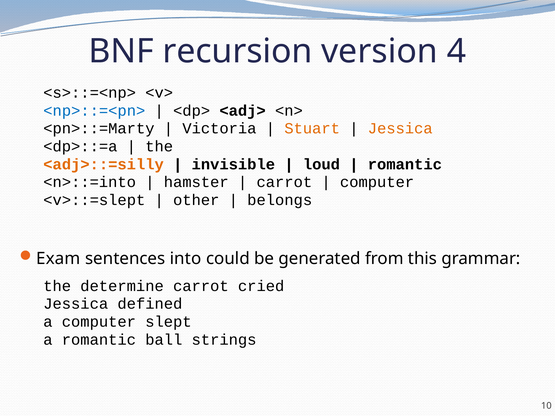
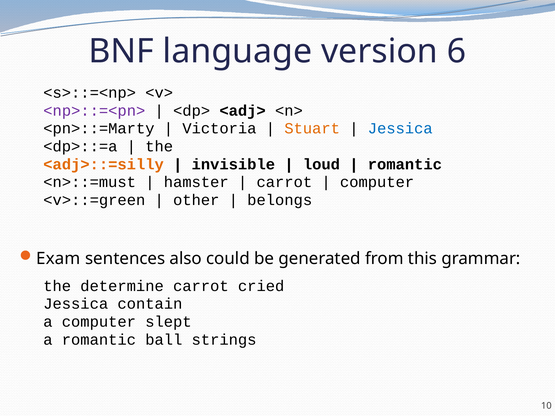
recursion: recursion -> language (237, 51)
4: 4 -> 6 (456, 51)
<np>::=<pn> colour: blue -> purple (94, 111)
Jessica colour: orange -> blue (400, 129)
<n>::=into: <n>::=into -> <n>::=must (90, 182)
<v>::=slept: <v>::=slept -> <v>::=green (94, 200)
into: into -> also (186, 259)
defined: defined -> contain (150, 304)
